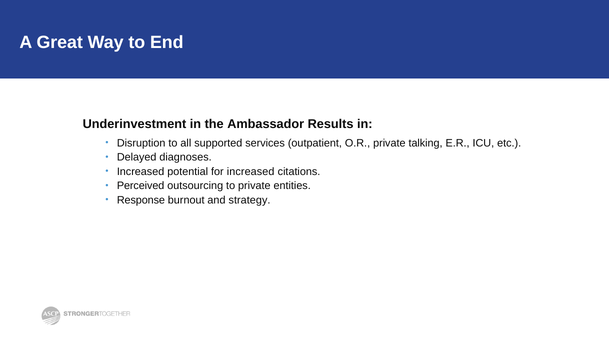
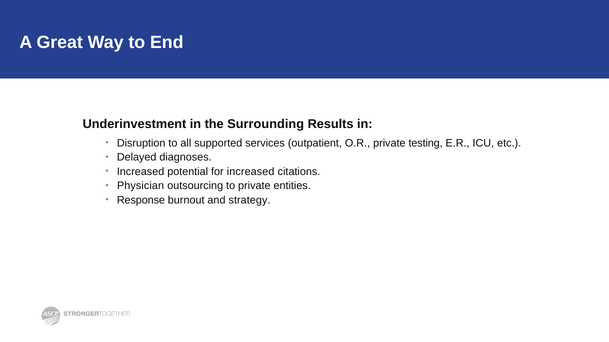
Ambassador: Ambassador -> Surrounding (266, 124)
talking: talking -> testing (426, 143)
Perceived: Perceived -> Physician (141, 186)
